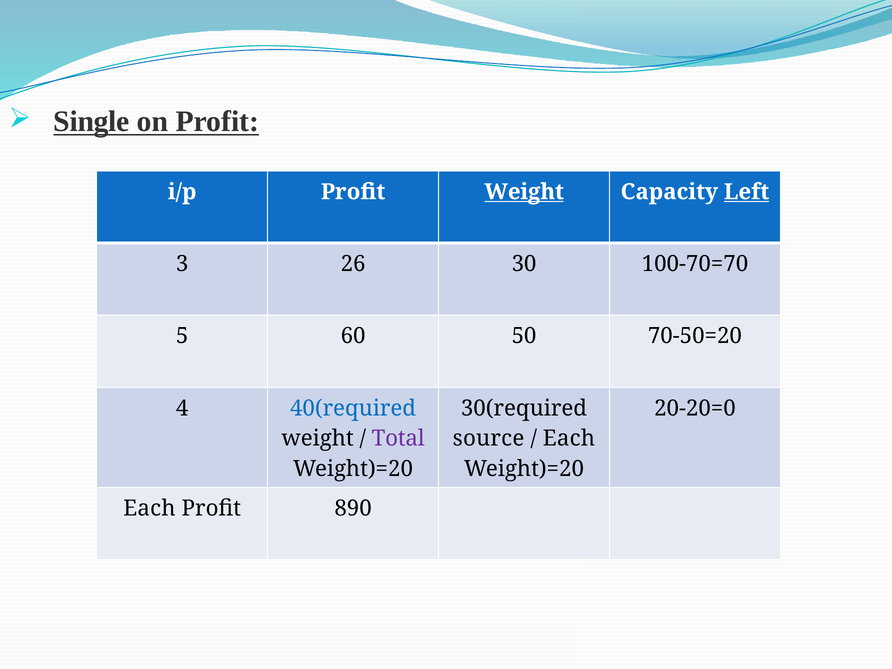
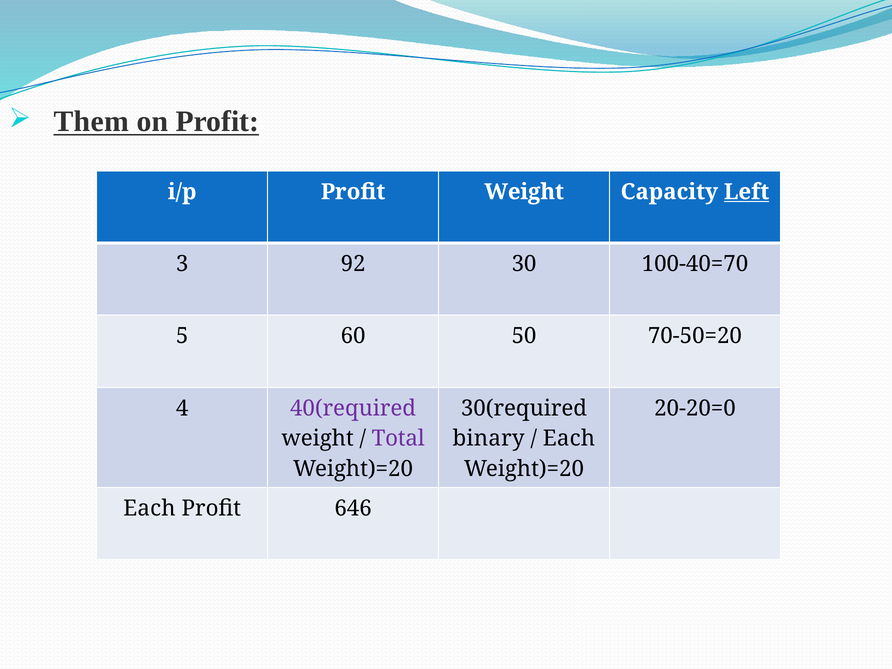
Single: Single -> Them (91, 121)
Weight underline: present -> none (524, 192)
26: 26 -> 92 (353, 264)
100-70=70: 100-70=70 -> 100-40=70 (695, 264)
40(required colour: blue -> purple (353, 408)
source: source -> binary (489, 439)
890: 890 -> 646 (353, 508)
